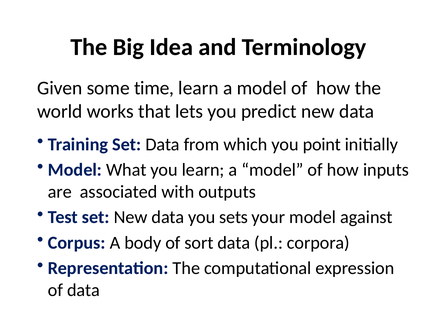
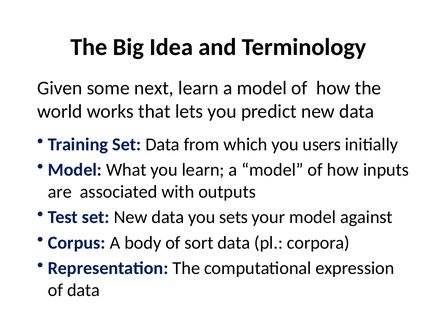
time: time -> next (154, 88)
point: point -> users (322, 144)
